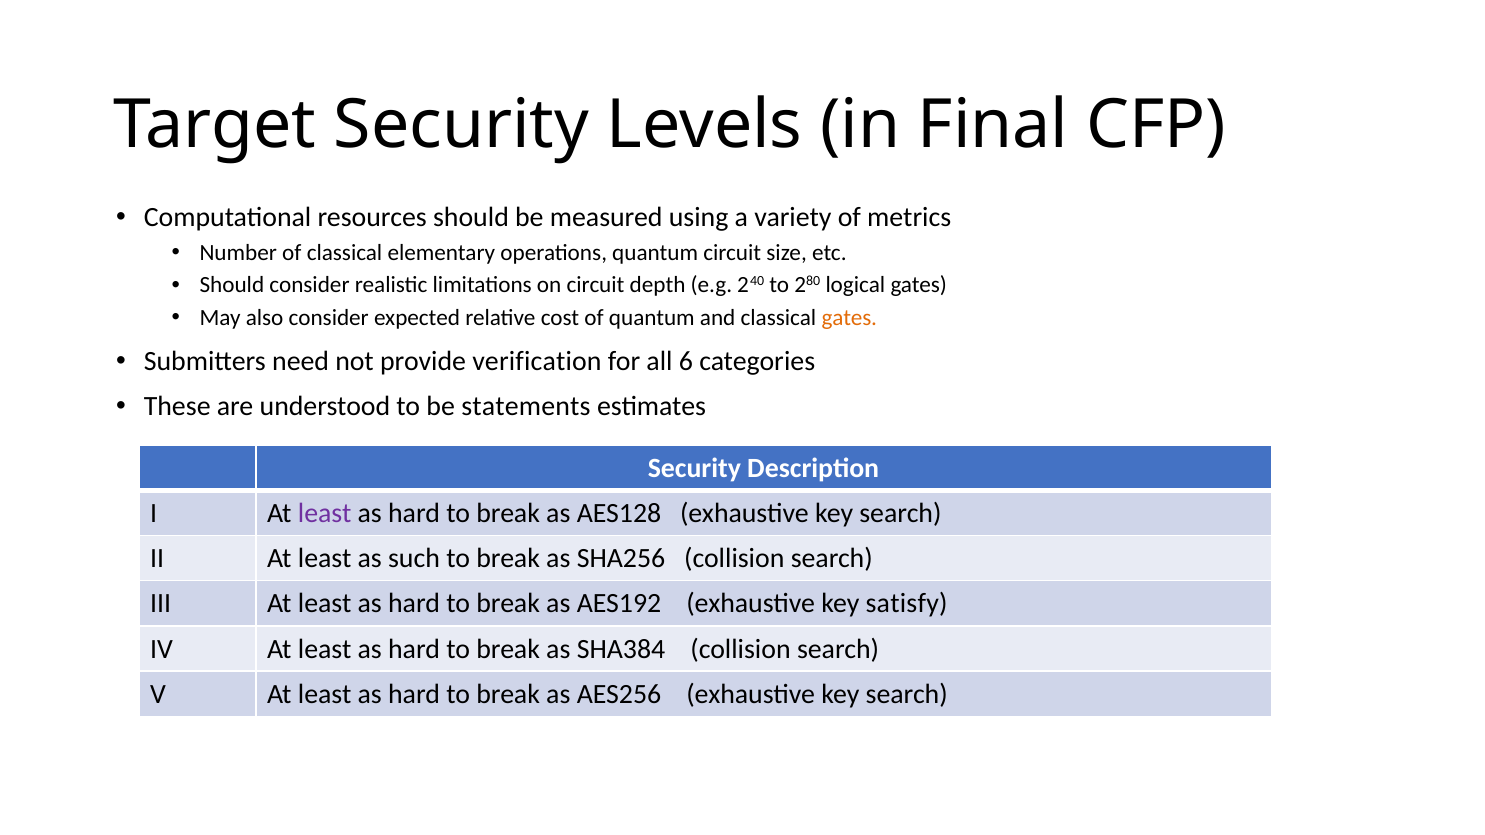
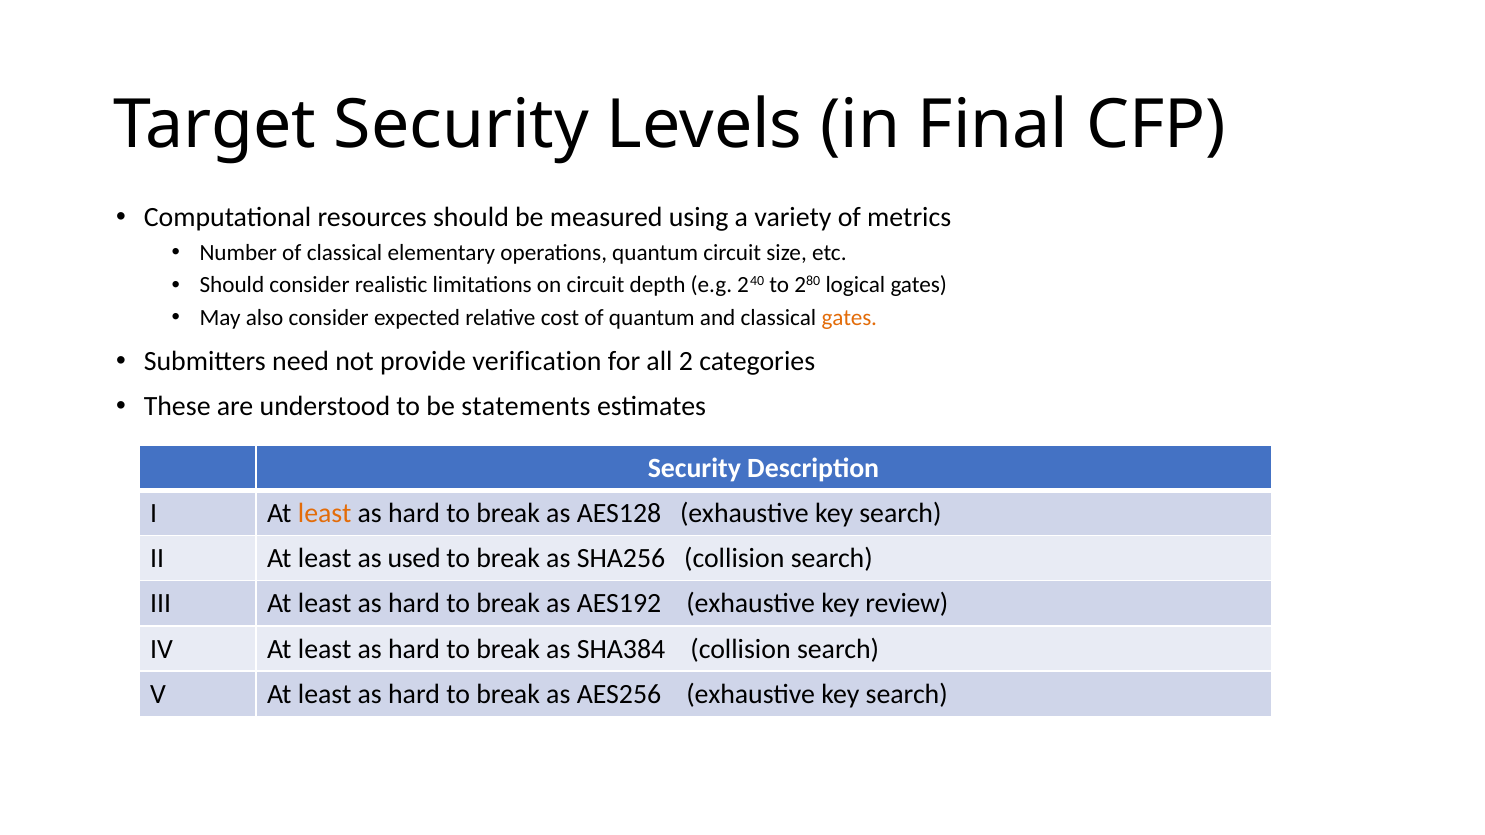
6: 6 -> 2 (686, 361)
least colour: purple -> orange (325, 514)
such: such -> used (414, 559)
satisfy: satisfy -> review (907, 604)
